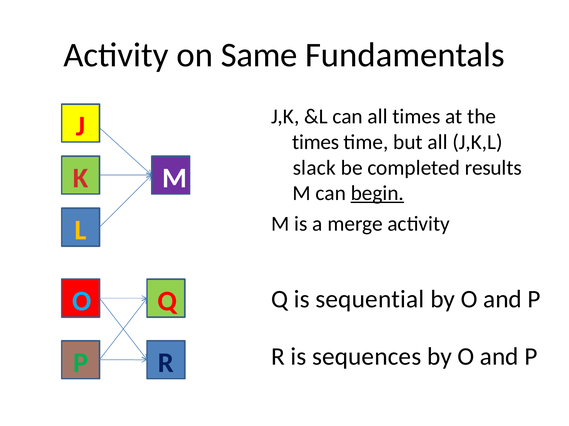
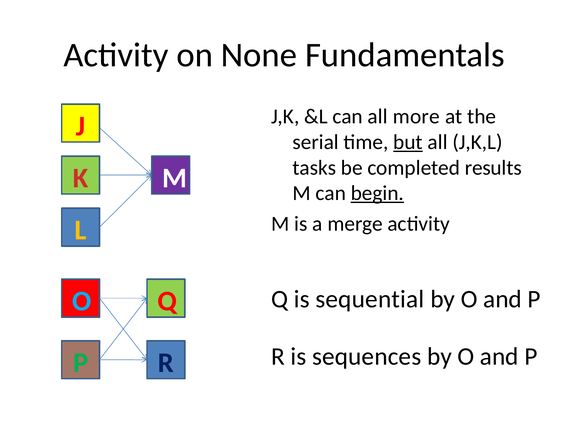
Same: Same -> None (259, 55)
all times: times -> more (416, 117)
times: times -> serial (316, 142)
but underline: none -> present (408, 142)
slack: slack -> tasks (314, 168)
